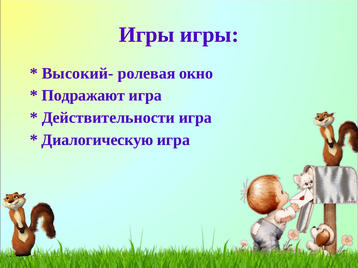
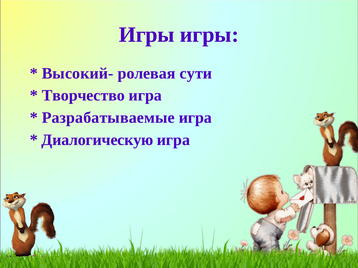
окно: окно -> сути (196, 73)
Подражают: Подражают -> Творчество (83, 96)
Действительности: Действительности -> Разрабатываемые (108, 118)
